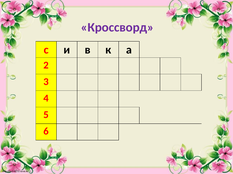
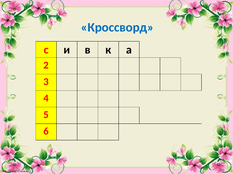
Кроссворд colour: purple -> blue (117, 27)
